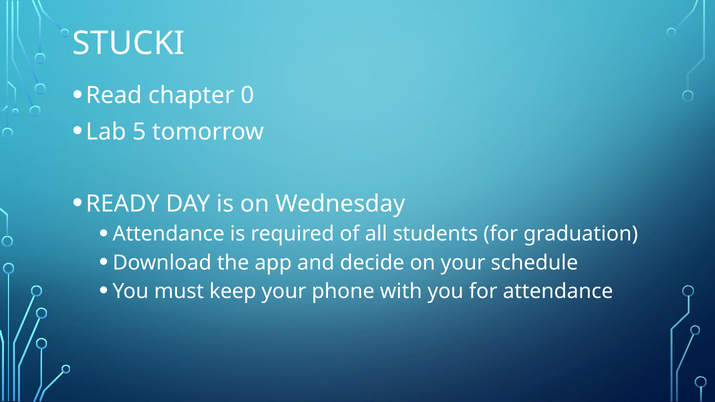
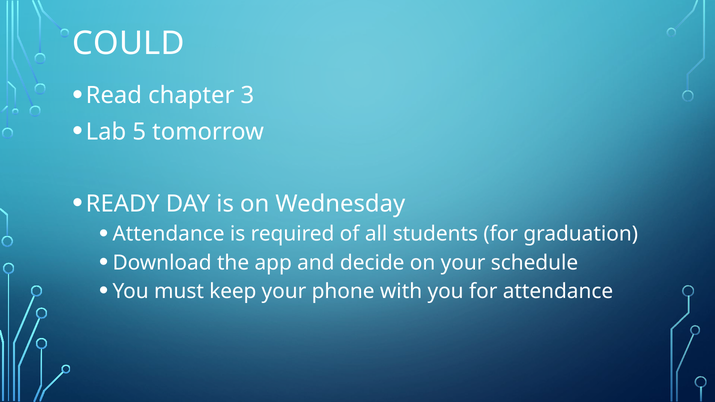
STUCKI: STUCKI -> COULD (129, 43)
0: 0 -> 3 (247, 96)
